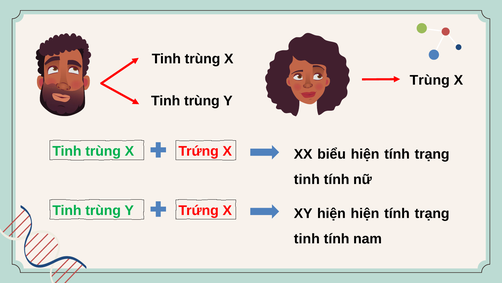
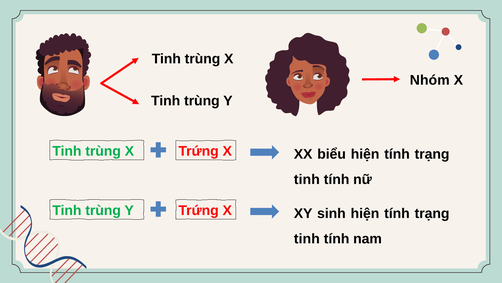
Trùng: Trùng -> Nhóm (430, 80)
XY hiện: hiện -> sinh (331, 213)
